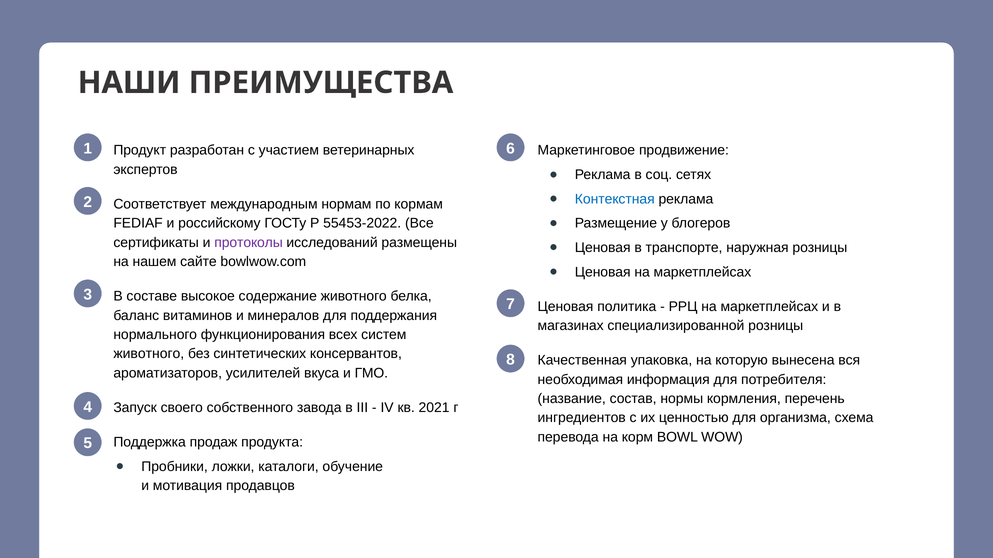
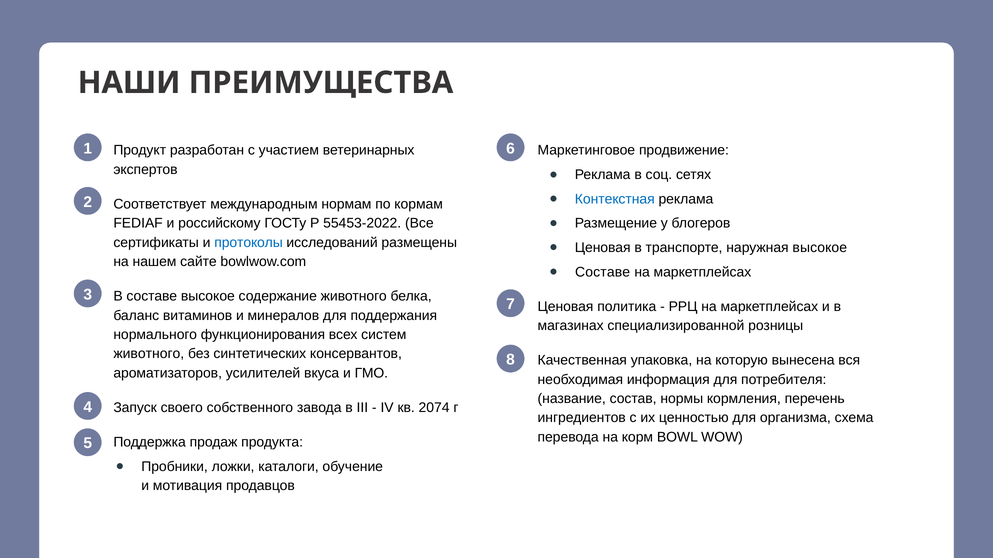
протоколы colour: purple -> blue (249, 243)
наружная розницы: розницы -> высокое (820, 248)
Ценовая: Ценовая -> Составе (603, 272)
2021: 2021 -> 2074 (434, 408)
